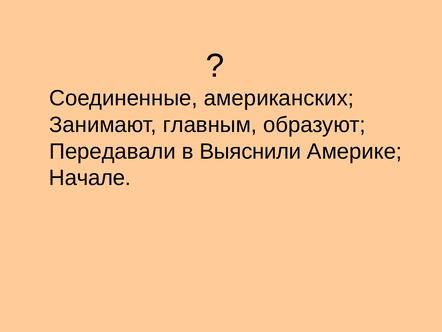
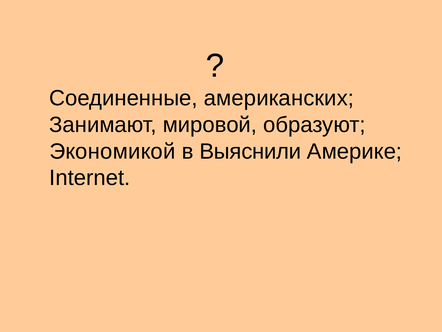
главным: главным -> мировой (210, 125)
Передавали: Передавали -> Экономикой (112, 151)
Начале: Начале -> Internet (90, 178)
